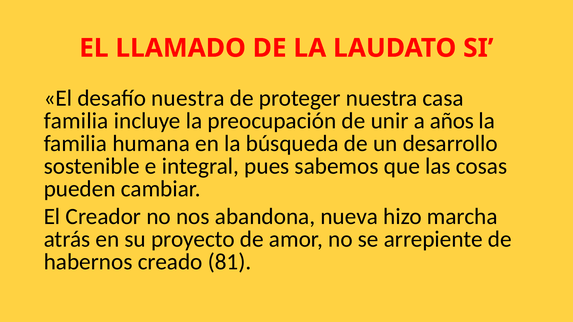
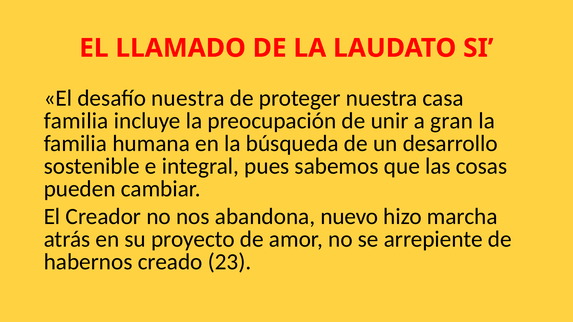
años: años -> gran (452, 121)
nueva: nueva -> nuevo (349, 217)
81: 81 -> 23 (230, 262)
